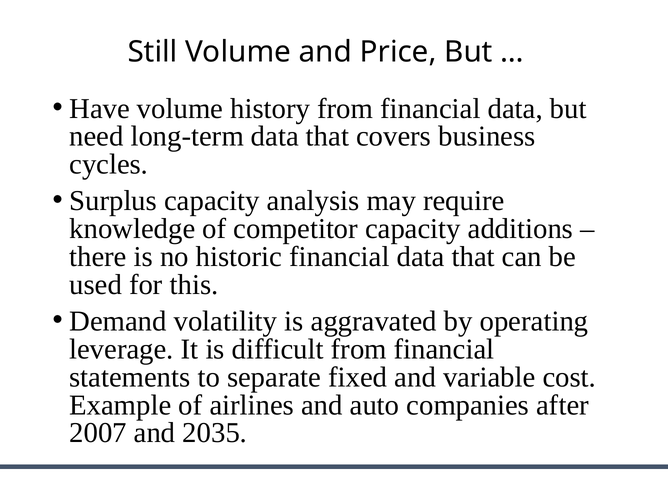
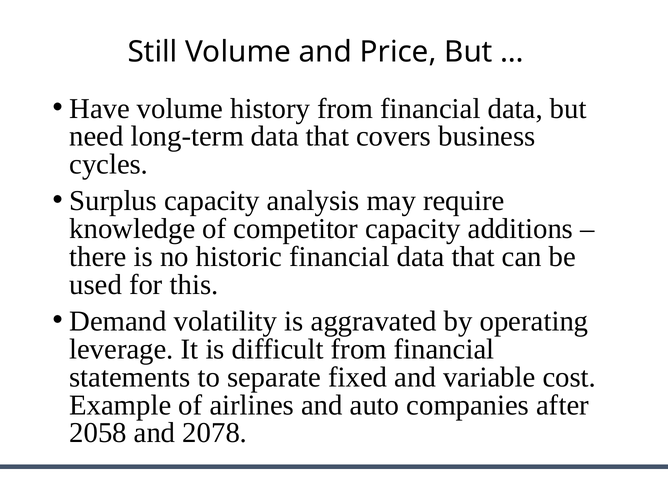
2007: 2007 -> 2058 (98, 433)
2035: 2035 -> 2078 (215, 433)
